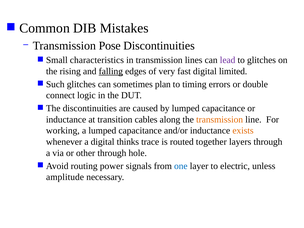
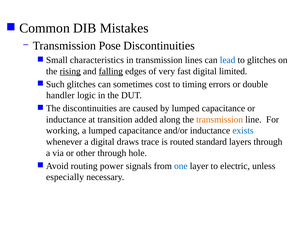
lead colour: purple -> blue (228, 60)
rising underline: none -> present (70, 71)
plan: plan -> cost (163, 84)
connect: connect -> handler (60, 95)
cables: cables -> added (146, 120)
exists colour: orange -> blue (243, 131)
thinks: thinks -> draws (128, 142)
together: together -> standard (211, 142)
amplitude: amplitude -> especially (65, 177)
